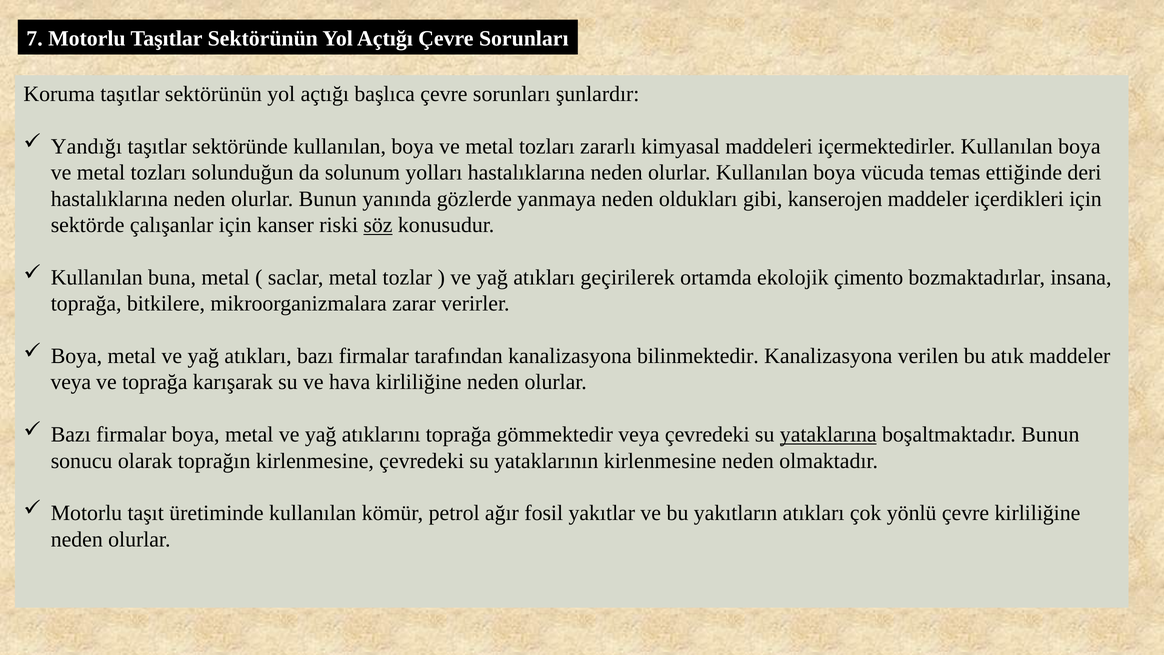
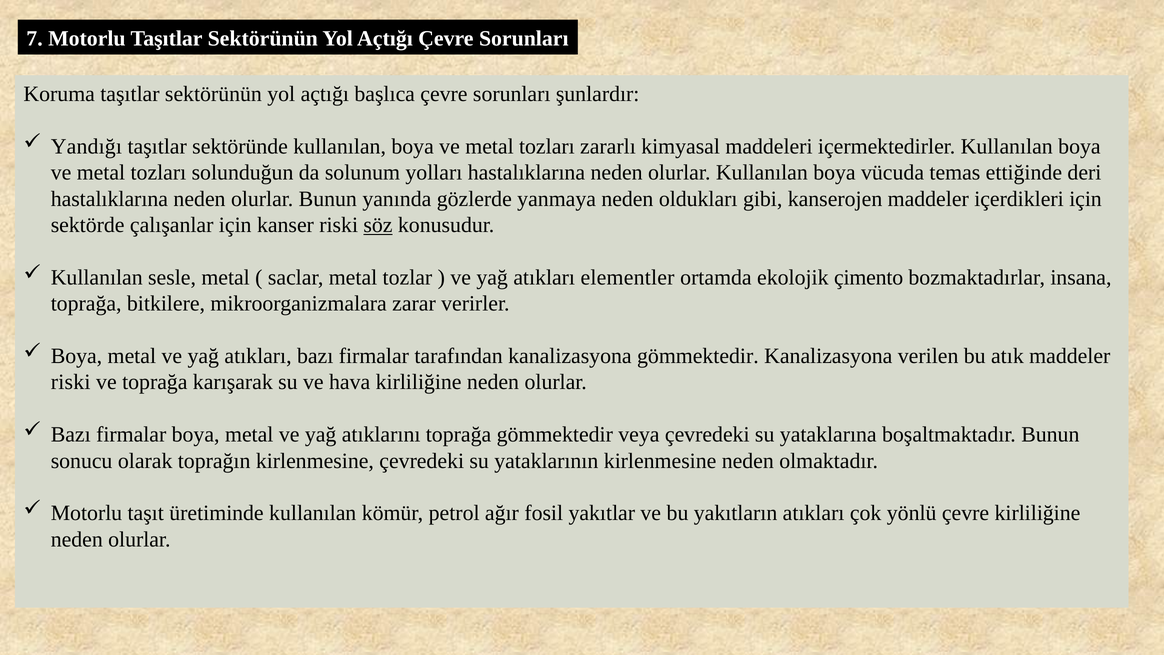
buna: buna -> sesle (172, 277)
geçirilerek: geçirilerek -> elementler (628, 277)
kanalizasyona bilinmektedir: bilinmektedir -> gömmektedir (698, 356)
veya: veya -> riski (71, 382)
yataklarına underline: present -> none (828, 434)
